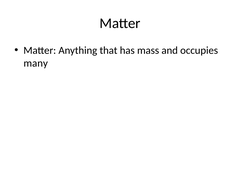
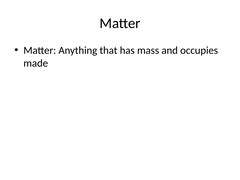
many: many -> made (36, 63)
